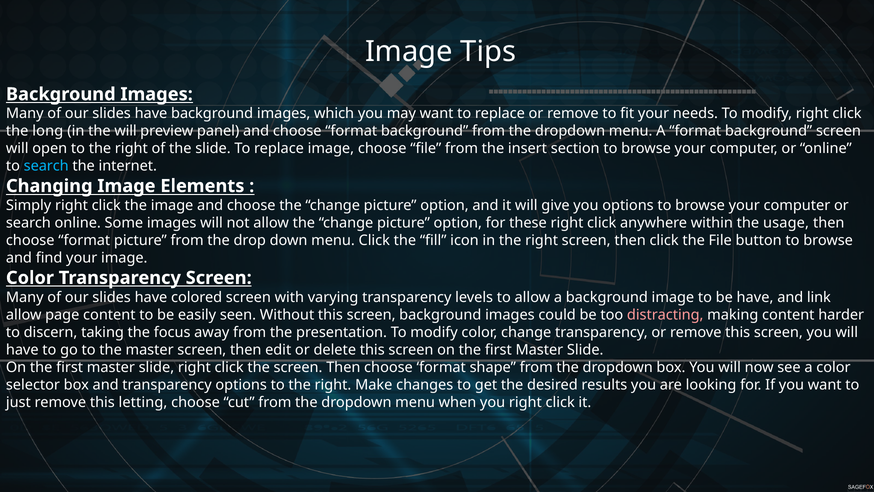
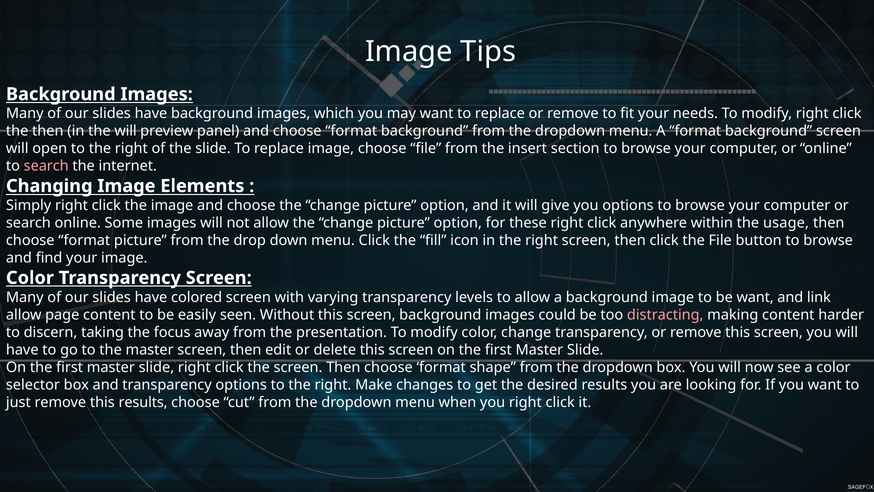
the long: long -> then (48, 131)
search colour: light blue -> pink (46, 166)
be have: have -> want (755, 297)
this letting: letting -> results (143, 402)
